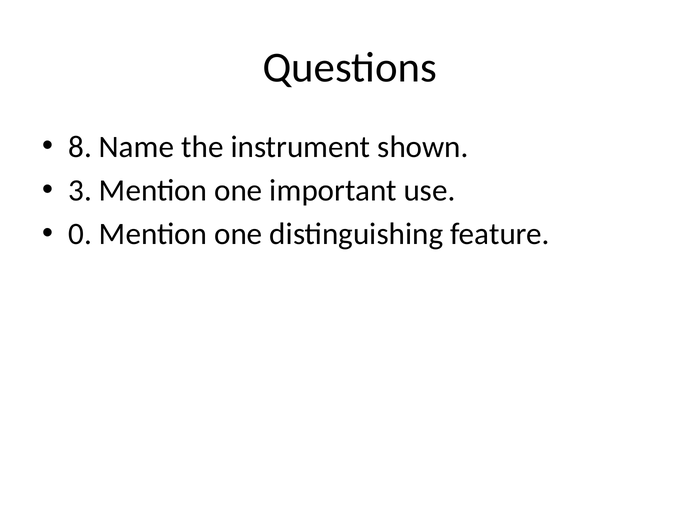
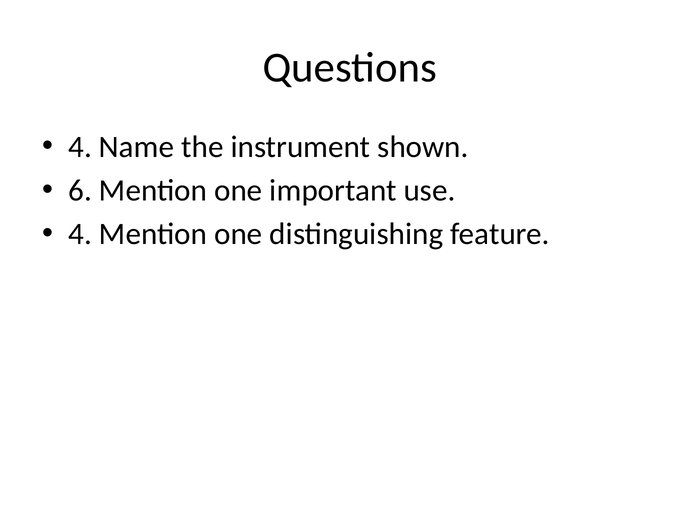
8: 8 -> 4 (80, 147)
3: 3 -> 6 (80, 190)
0: 0 -> 4 (80, 234)
